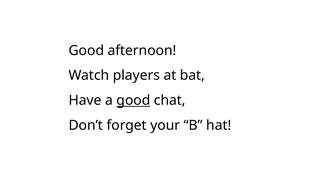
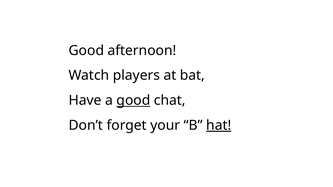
hat underline: none -> present (219, 126)
